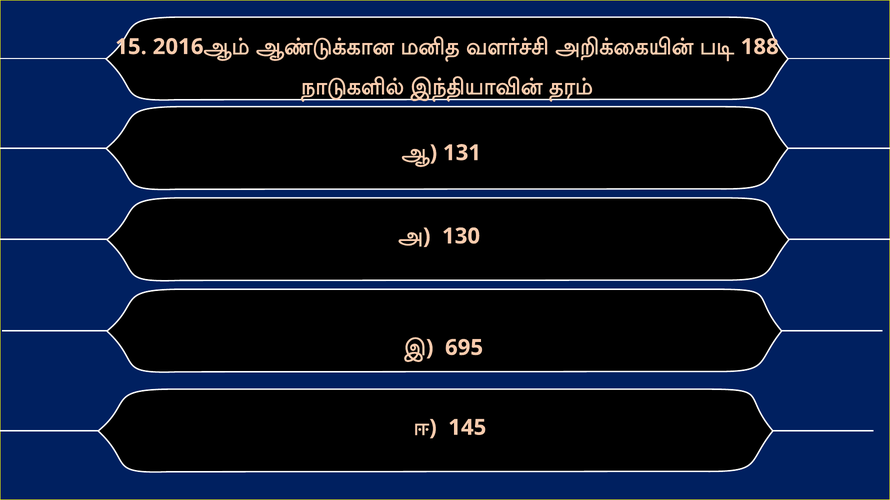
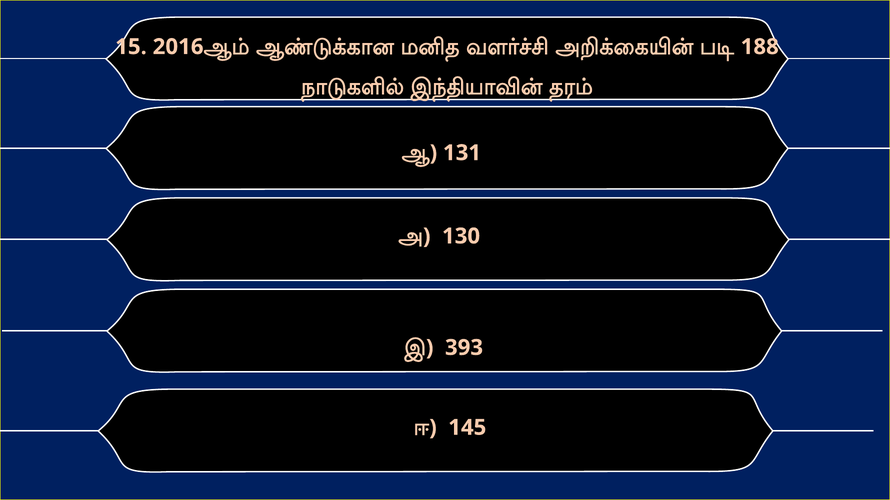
695: 695 -> 393 (464, 348)
